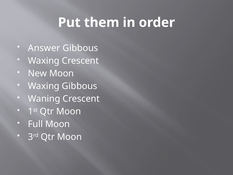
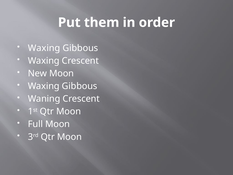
Answer: Answer -> Waxing (44, 48)
